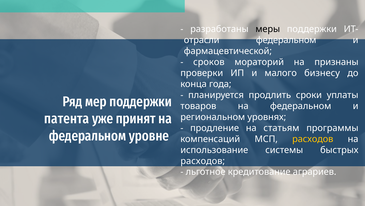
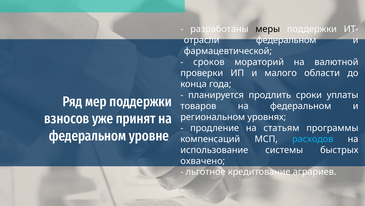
признаны: признаны -> валютной (336, 62)
бизнесу: бизнесу -> области (322, 73)
патента: патента -> взносов (67, 118)
расходов colour: yellow -> light blue (313, 139)
расходов: расходов -> охвачено (203, 160)
